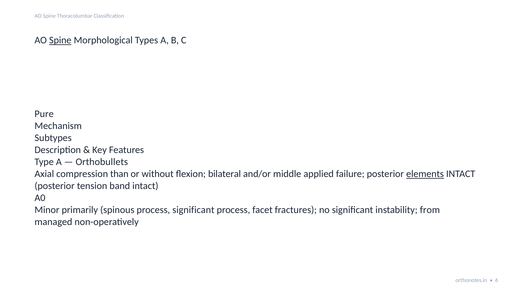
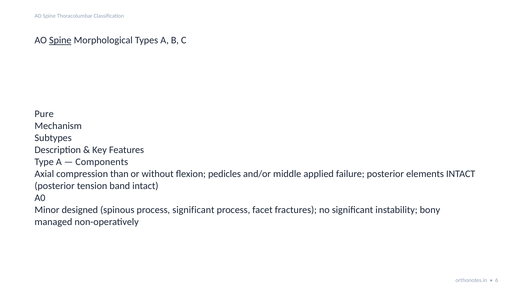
Orthobullets: Orthobullets -> Components (102, 162)
bilateral: bilateral -> pedicles (224, 174)
elements underline: present -> none (425, 174)
primarily: primarily -> designed (80, 210)
from: from -> bony (430, 210)
